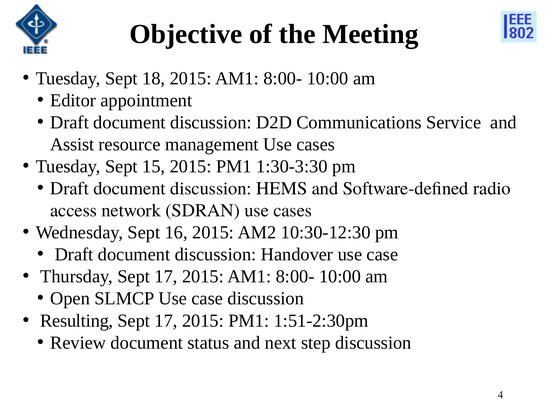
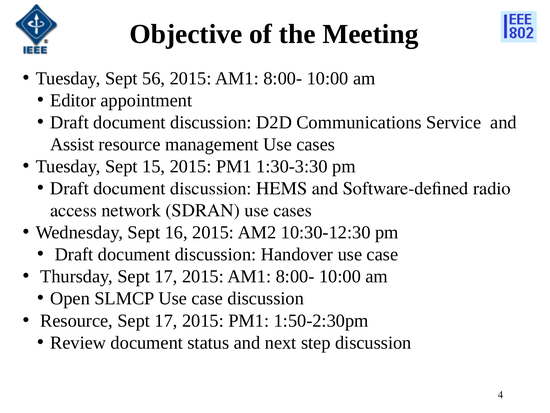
18: 18 -> 56 (154, 78)
Resulting: Resulting -> Resource (77, 320)
1:51-2:30pm: 1:51-2:30pm -> 1:50-2:30pm (321, 320)
